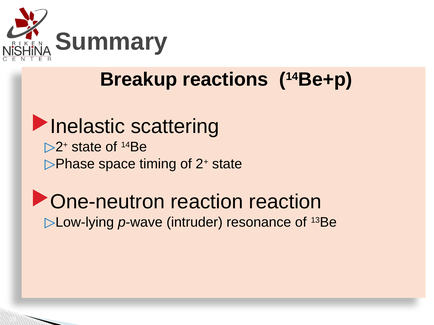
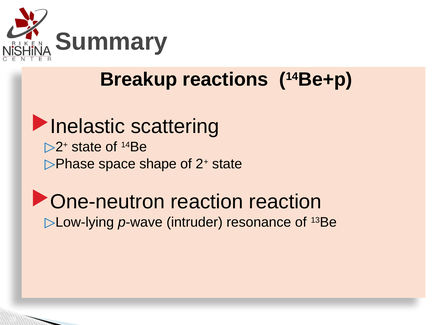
timing: timing -> shape (158, 164)
